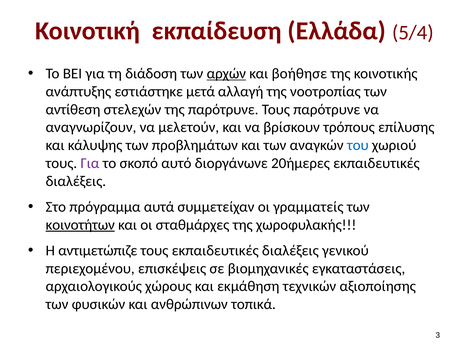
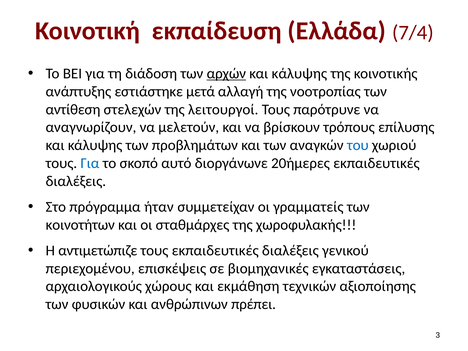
5/4: 5/4 -> 7/4 (413, 33)
βοήθησε: βοήθησε -> κάλυψης (299, 74)
της παρότρυνε: παρότρυνε -> λειτουργοί (223, 109)
Για colour: purple -> blue (90, 163)
αυτά: αυτά -> ήταν (159, 207)
κοινοτήτων underline: present -> none (80, 225)
τοπικά: τοπικά -> πρέπει (254, 304)
